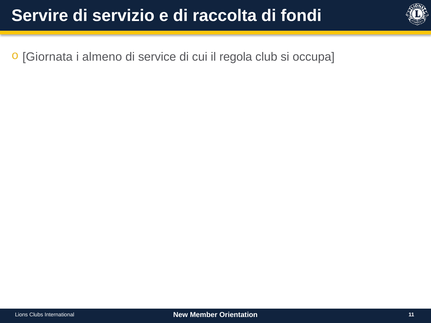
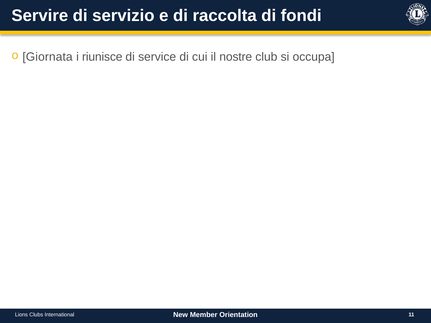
almeno: almeno -> riunisce (102, 57)
regola: regola -> nostre (236, 57)
